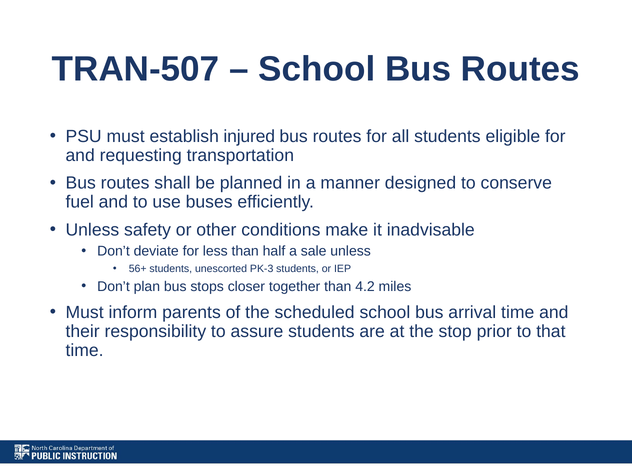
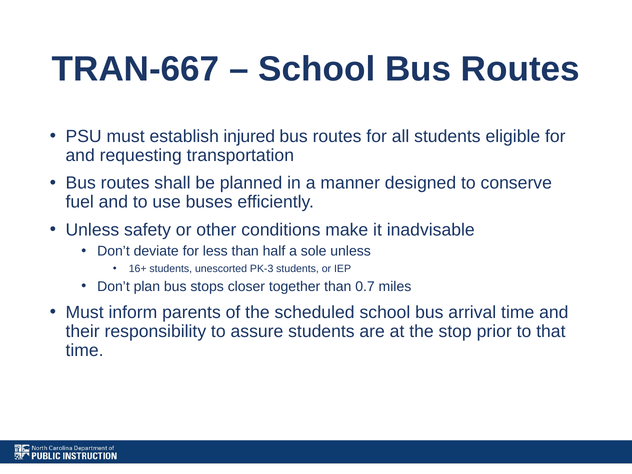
TRAN-507: TRAN-507 -> TRAN-667 (136, 69)
sale: sale -> sole (314, 251)
56+: 56+ -> 16+ (138, 269)
4.2: 4.2 -> 0.7 (365, 286)
